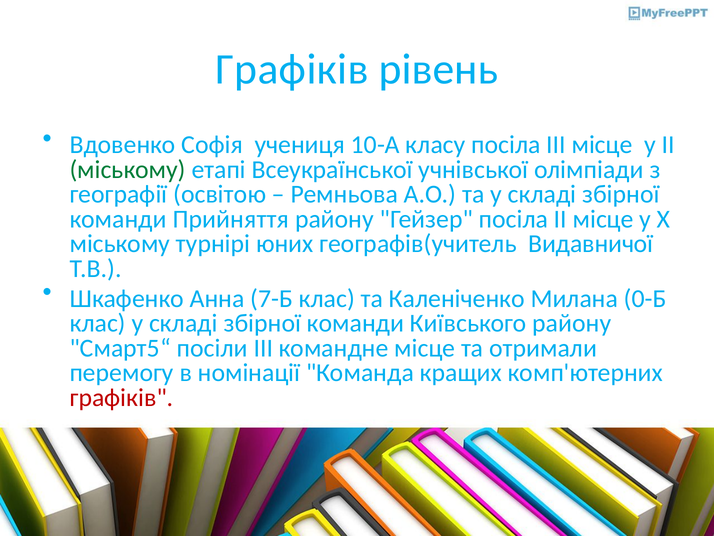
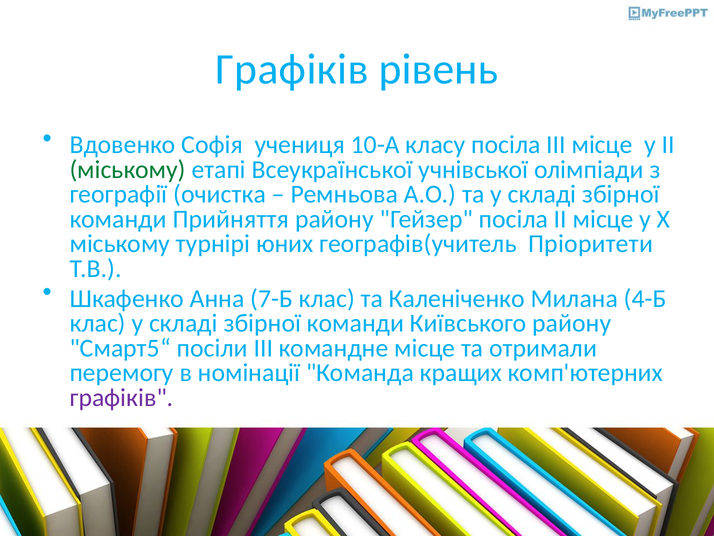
освітою: освітою -> очистка (220, 194)
Видавничої: Видавничої -> Пріоритети (591, 244)
0-Б: 0-Б -> 4-Б (645, 298)
графіків colour: red -> purple (122, 397)
